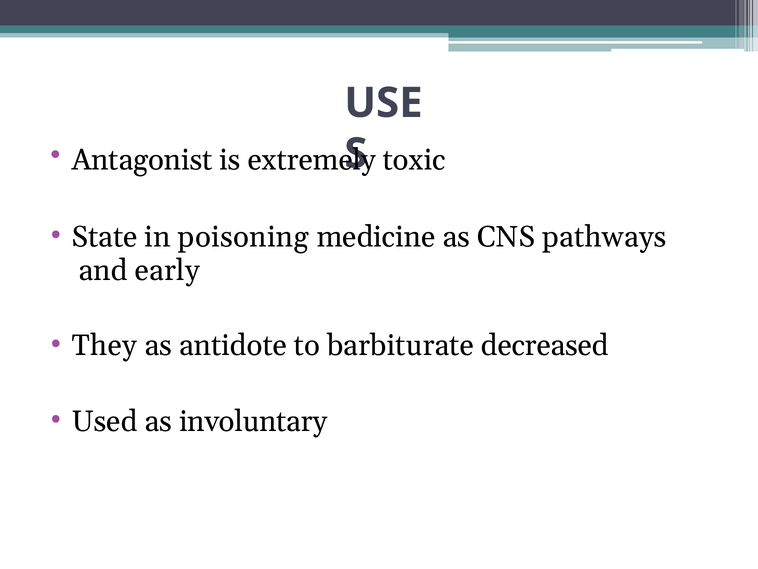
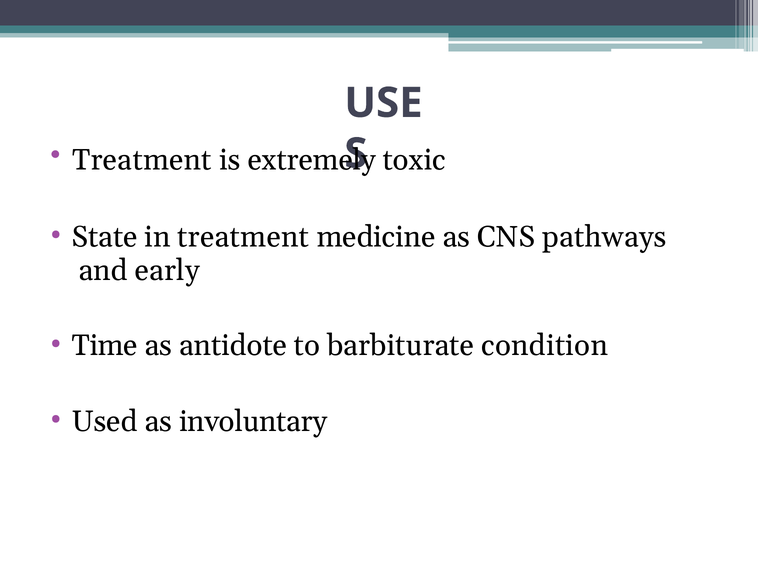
Antagonist: Antagonist -> Treatment (142, 160)
in poisoning: poisoning -> treatment (243, 237)
They: They -> Time (105, 345)
decreased: decreased -> condition (545, 345)
